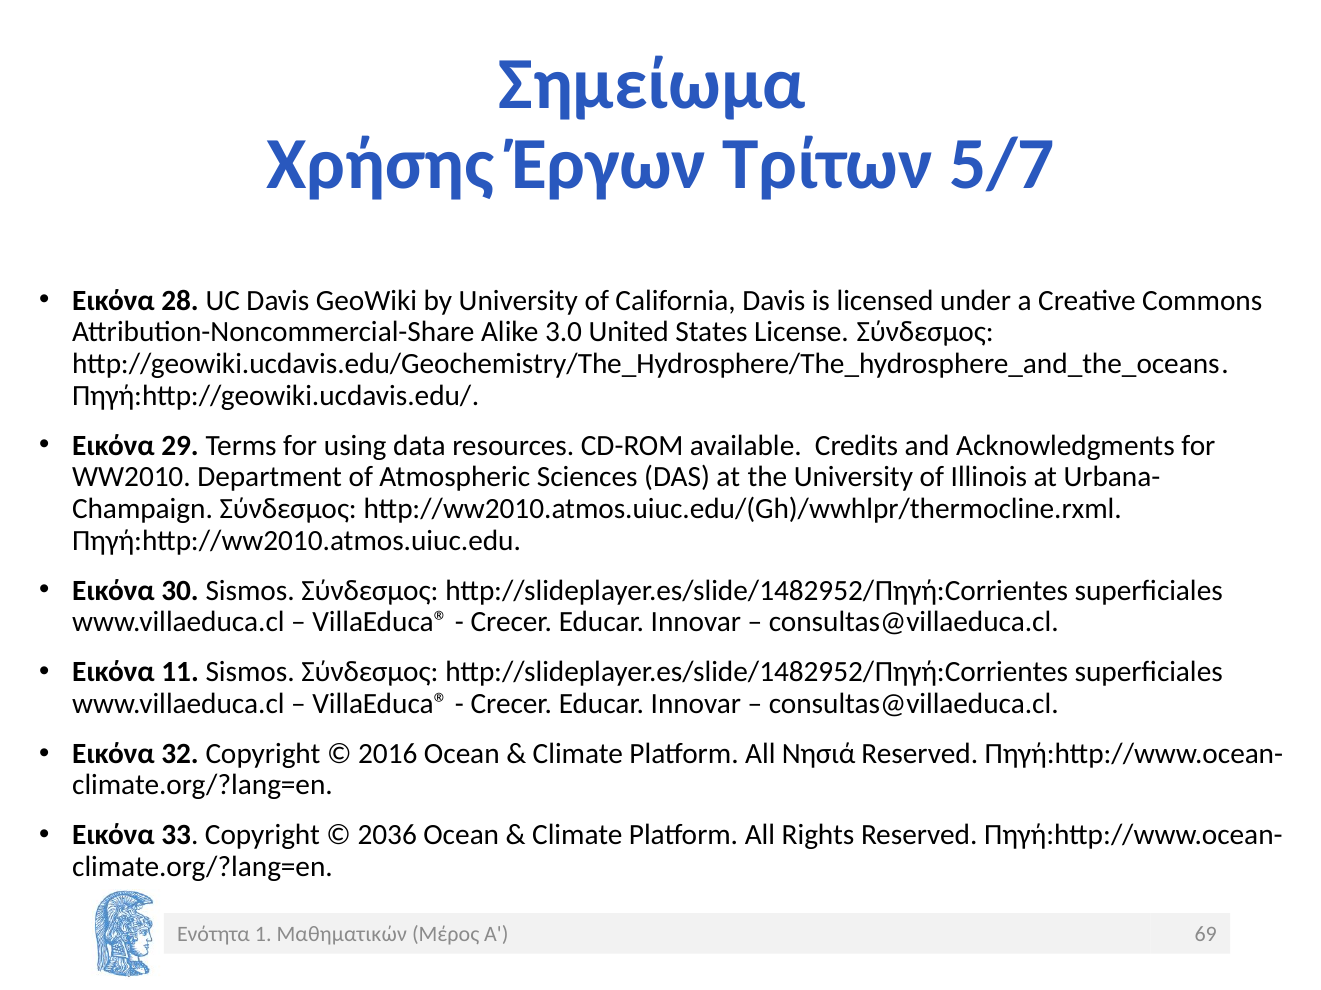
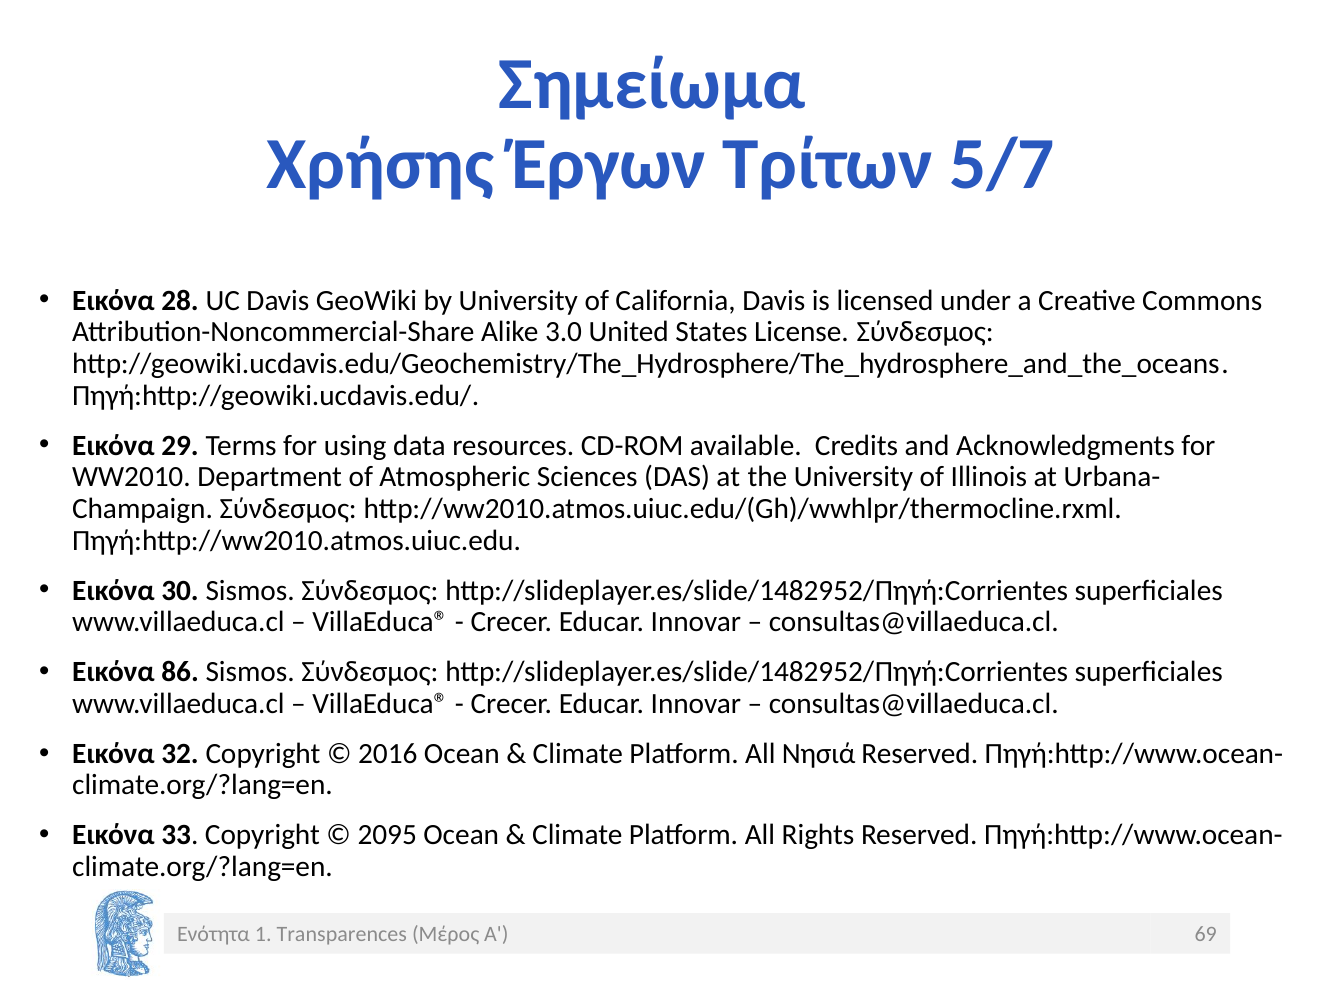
11: 11 -> 86 (180, 673)
2036: 2036 -> 2095 (387, 836)
Μαθηματικών: Μαθηματικών -> Transparences (342, 935)
